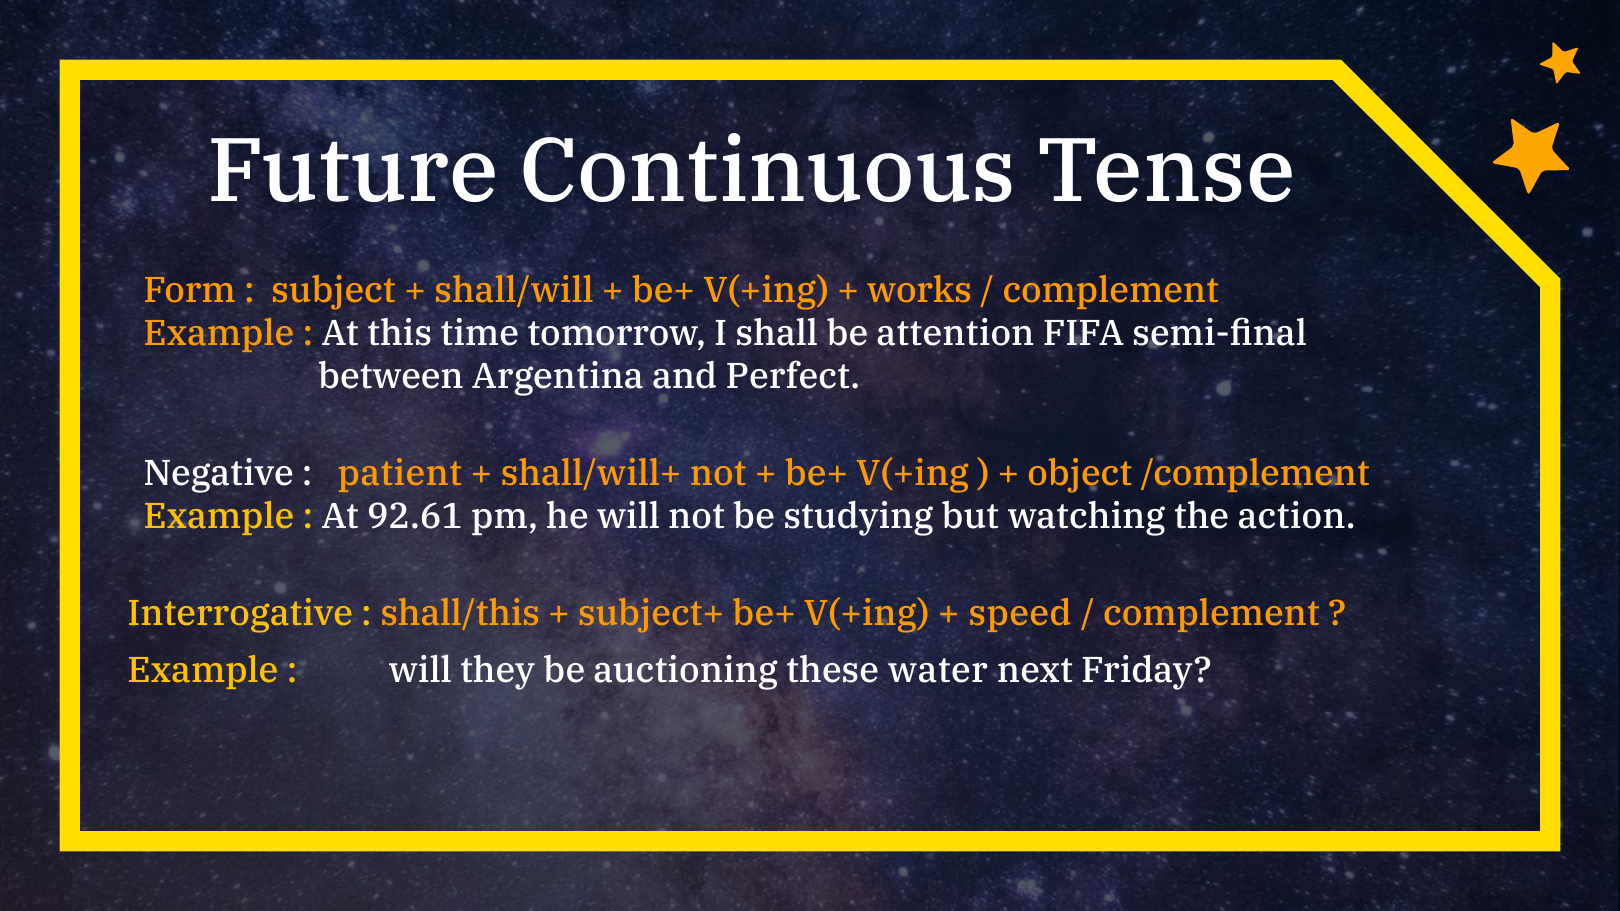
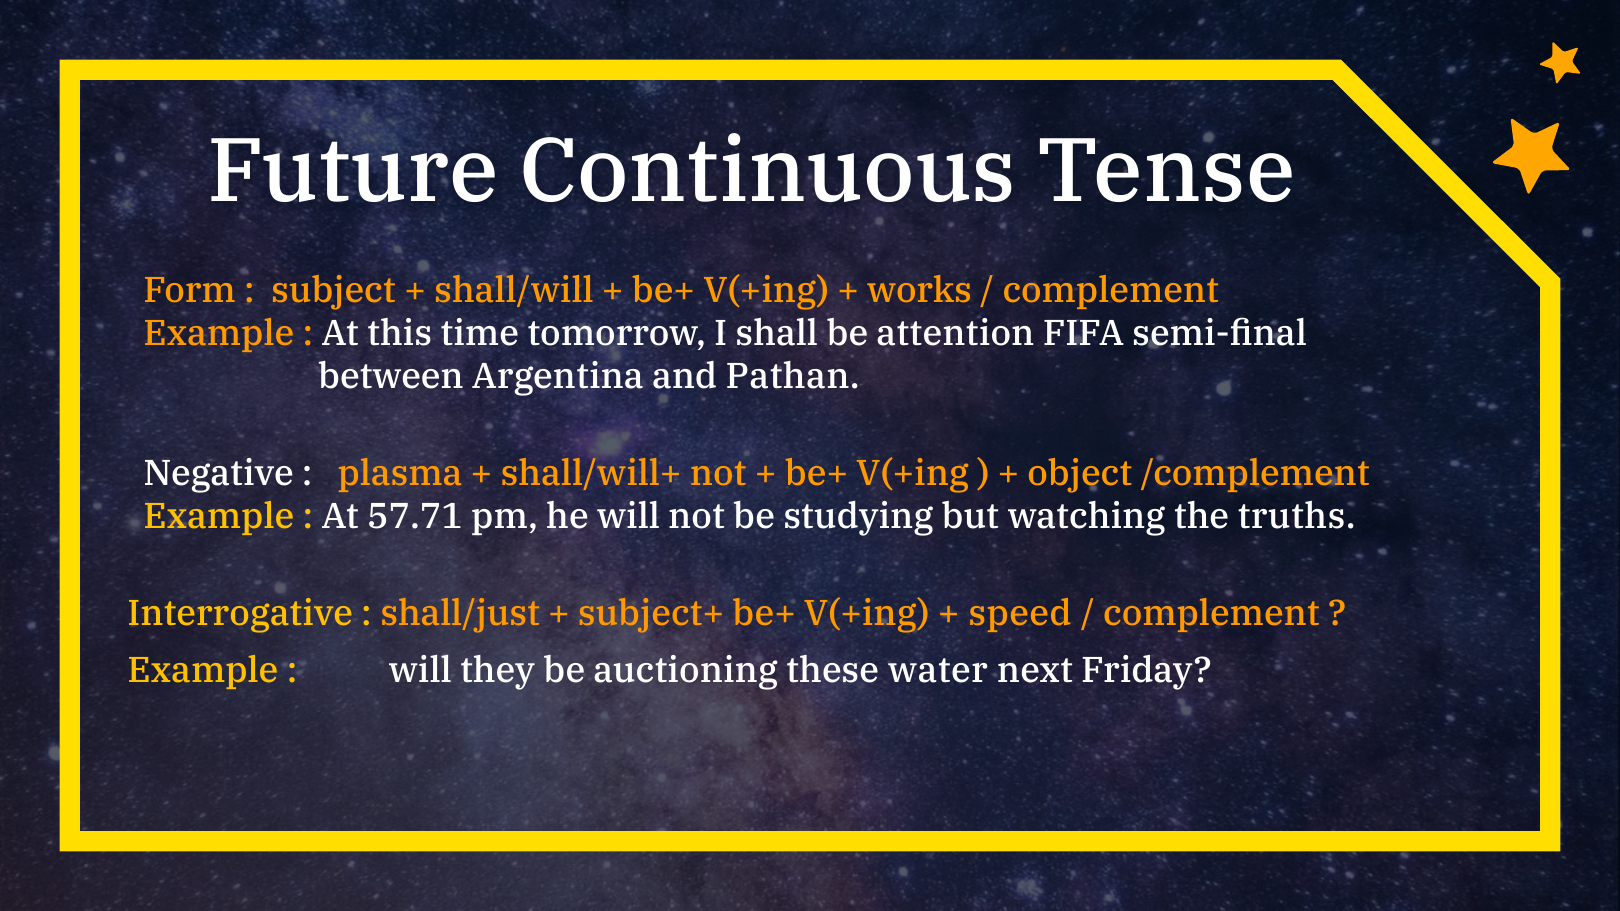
Perfect: Perfect -> Pathan (793, 377)
patient: patient -> plasma (400, 474)
92.61: 92.61 -> 57.71 (415, 517)
action: action -> truths (1297, 517)
shall/this: shall/this -> shall/just (460, 614)
